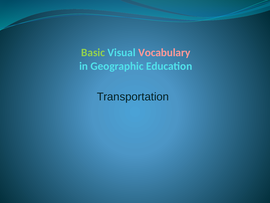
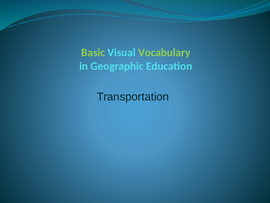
Vocabulary colour: pink -> light green (164, 53)
